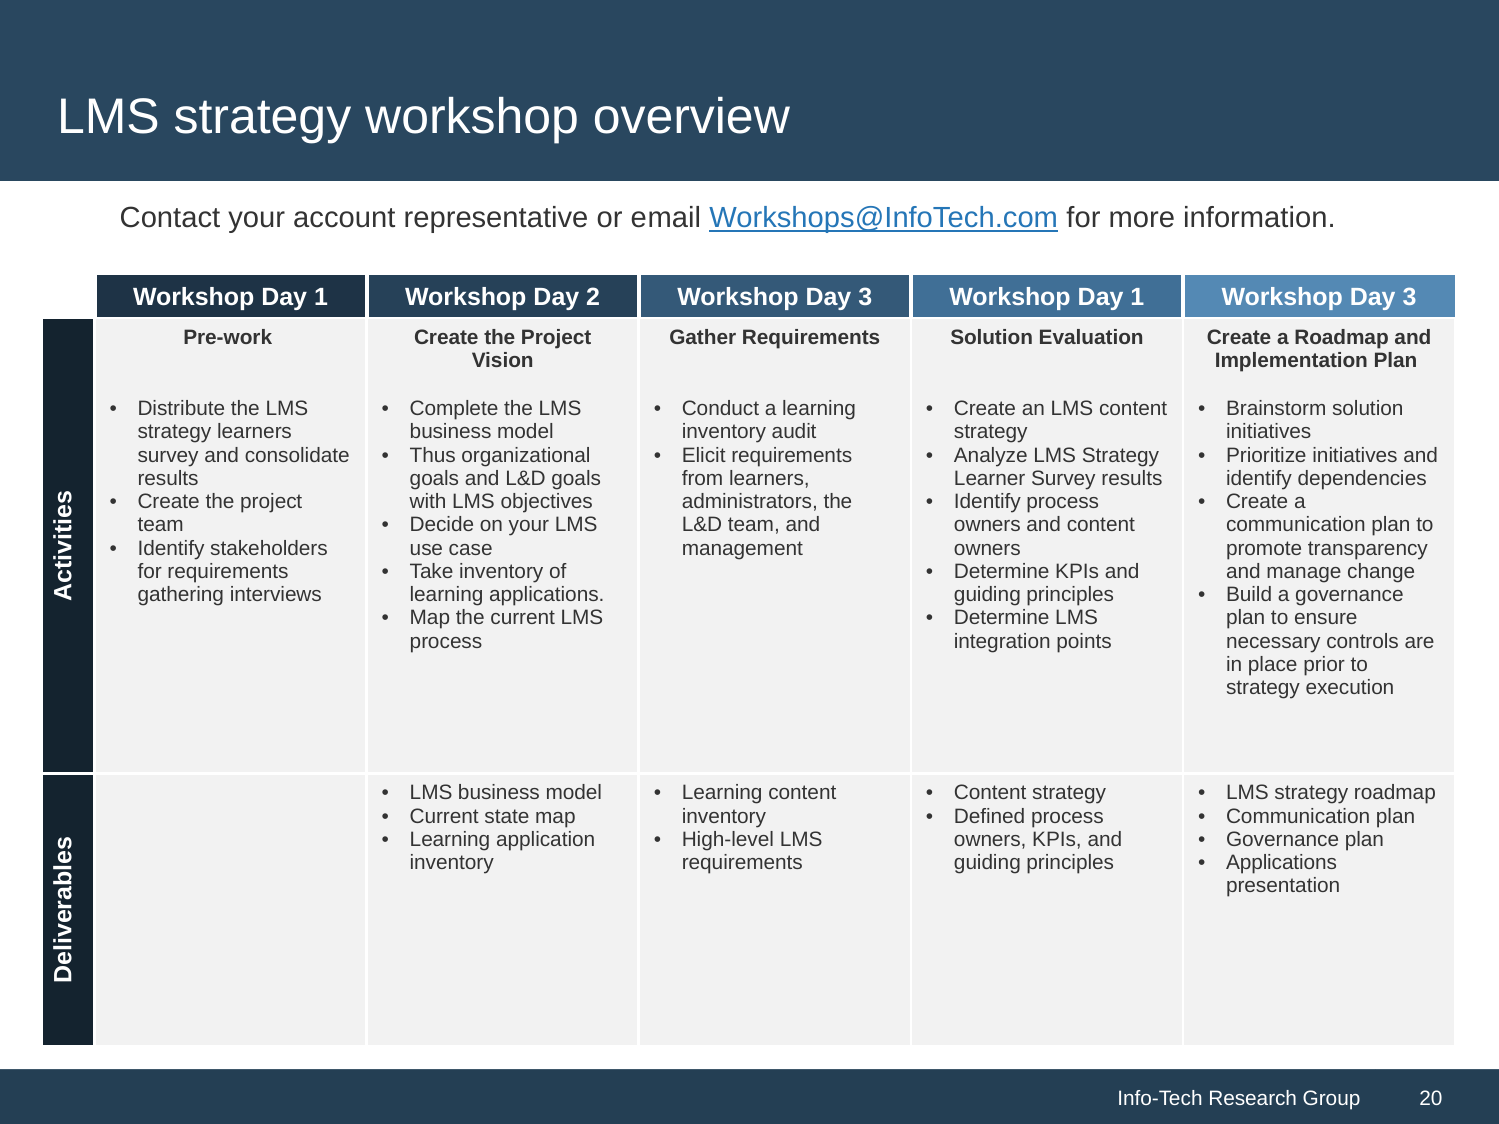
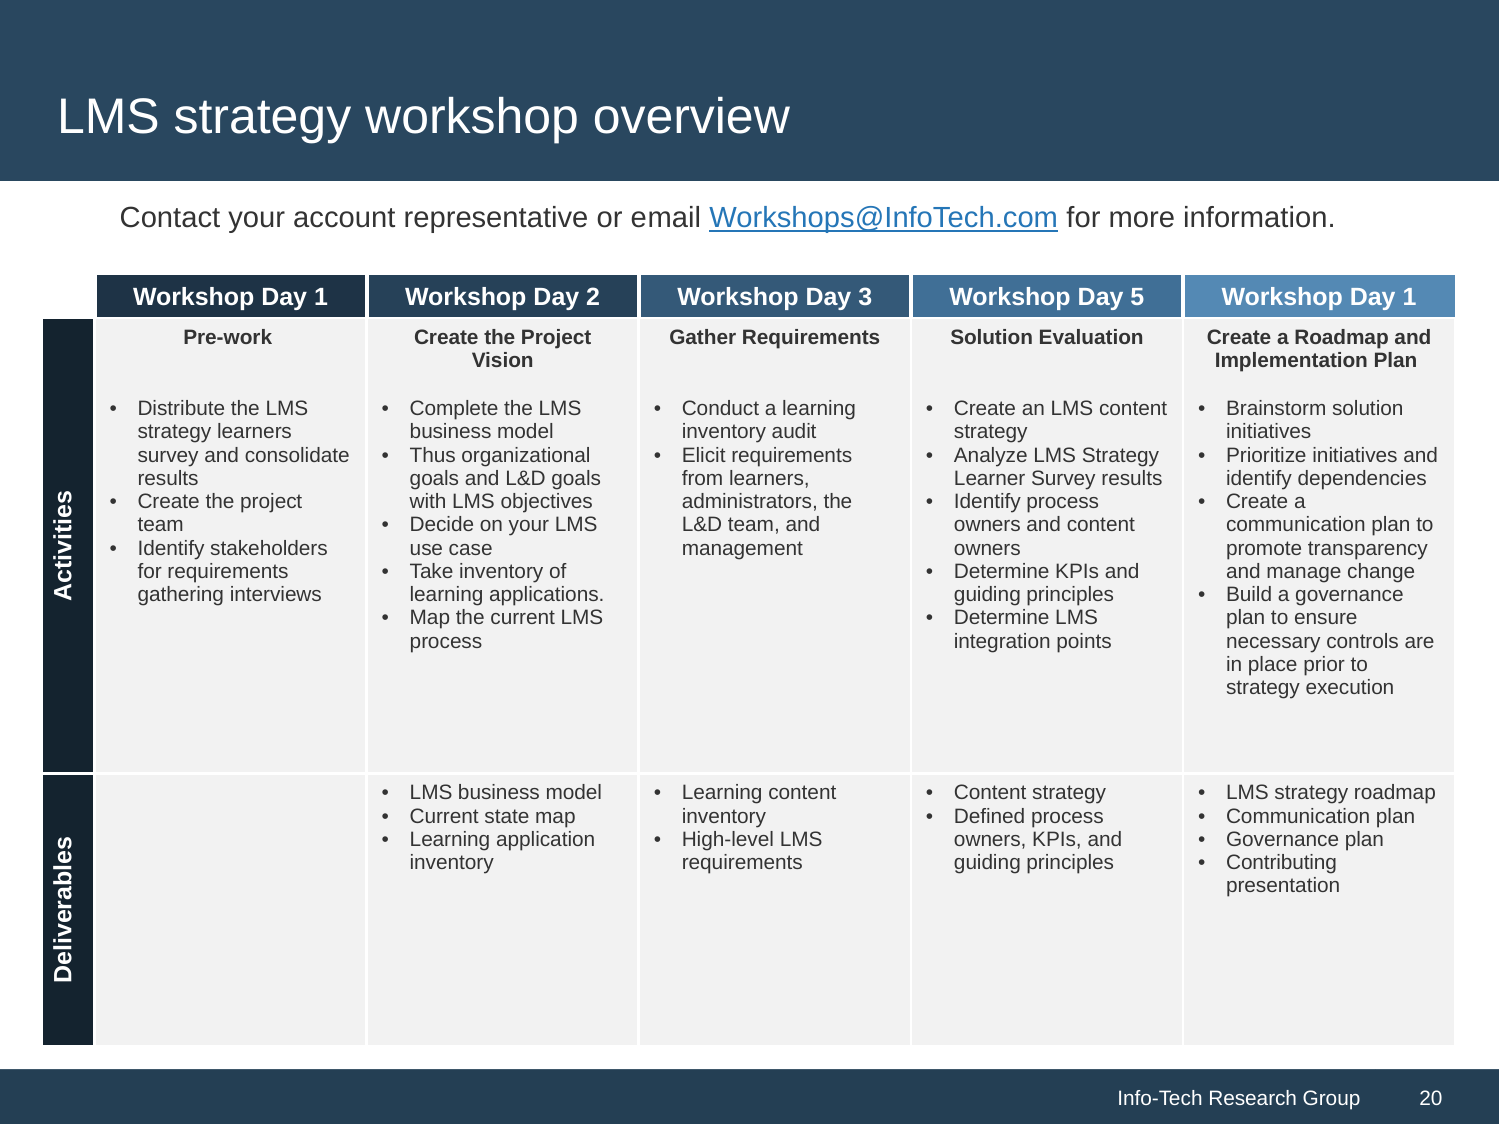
3 Workshop Day 1: 1 -> 5 (1137, 297)
3: 3 -> 1 (1410, 297)
Applications: Applications -> Contributing (1282, 863)
